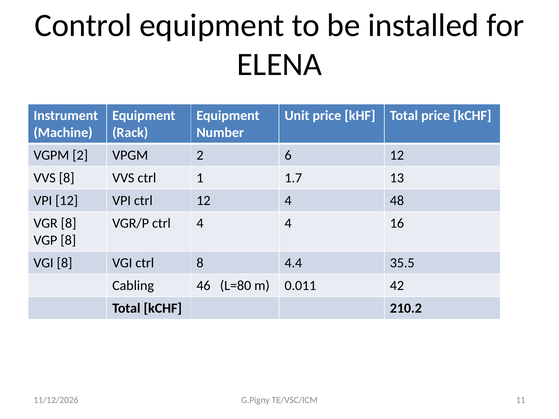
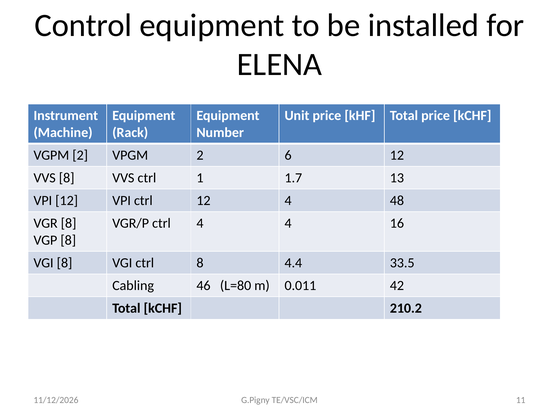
35.5: 35.5 -> 33.5 (402, 263)
